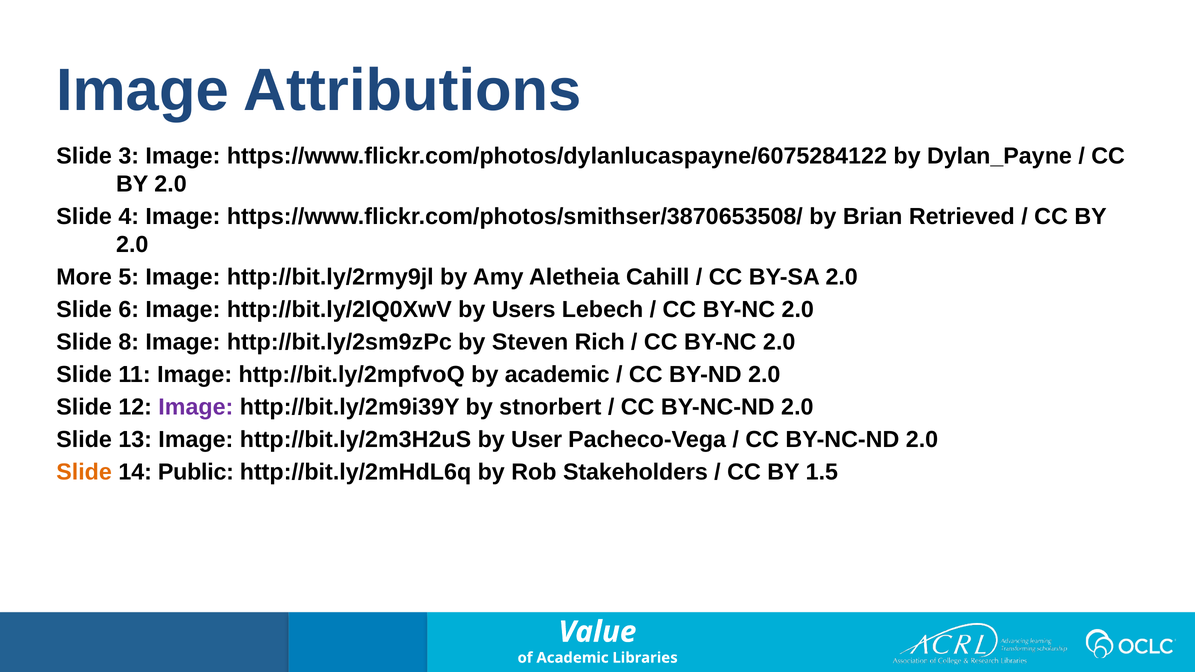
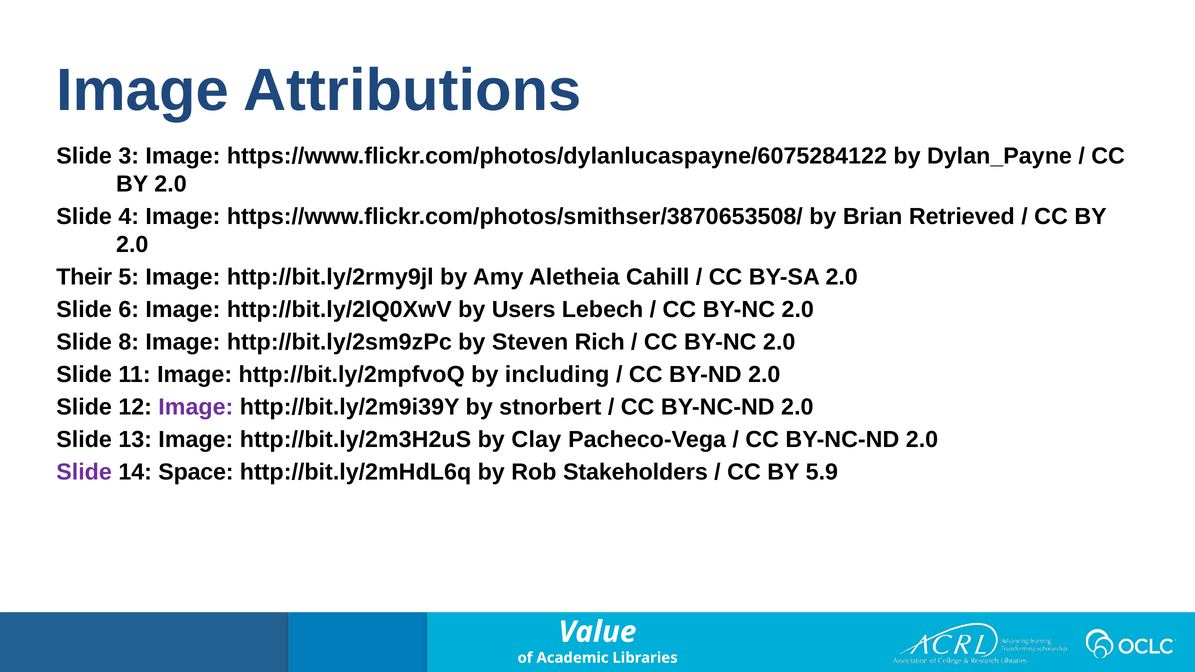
More: More -> Their (84, 277)
by academic: academic -> including (557, 375)
User: User -> Clay (536, 440)
Slide colour: orange -> purple (84, 472)
Public: Public -> Space (196, 472)
1.5: 1.5 -> 5.9 (822, 472)
